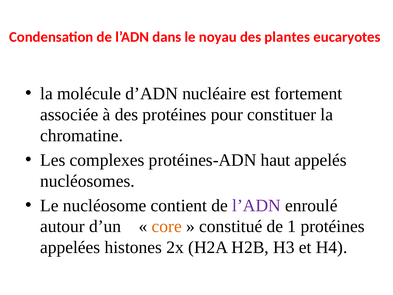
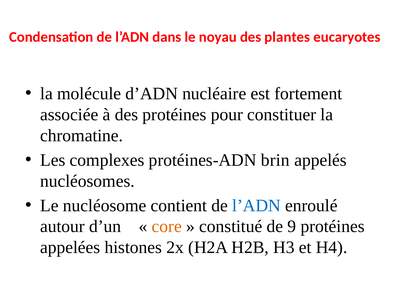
haut: haut -> brin (275, 160)
l’ADN colour: purple -> blue (256, 205)
1: 1 -> 9 (292, 226)
